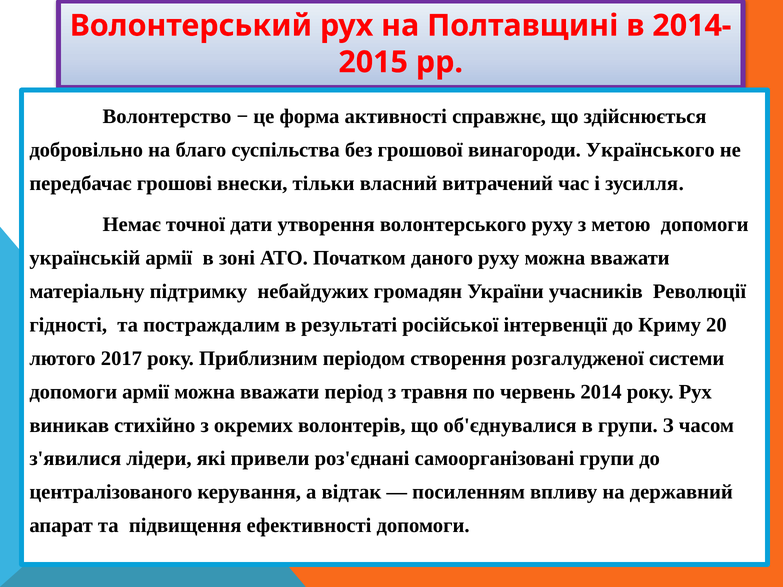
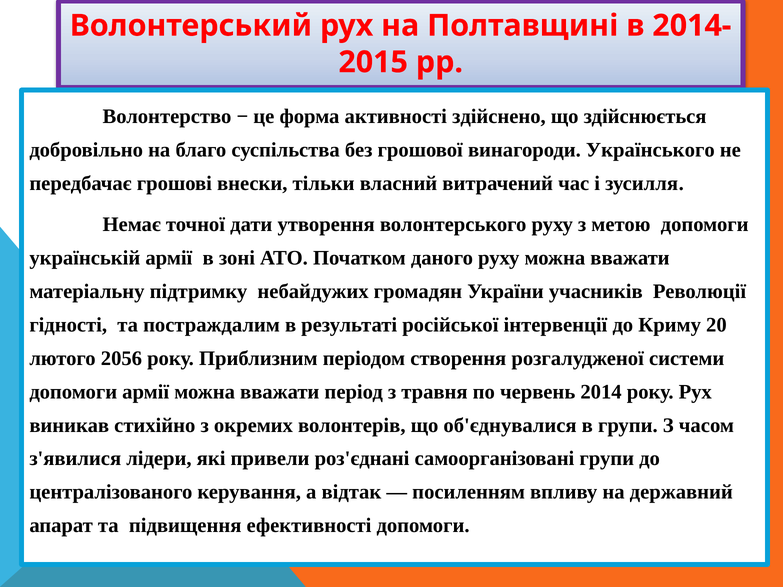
справжнє: справжнє -> здійснено (499, 117)
2017: 2017 -> 2056 (121, 358)
